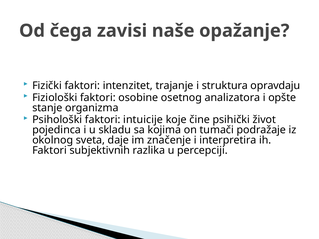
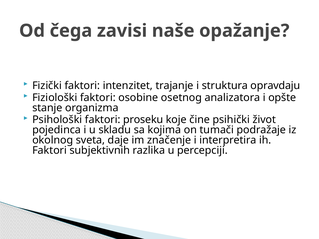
intuicije: intuicije -> proseku (143, 120)
